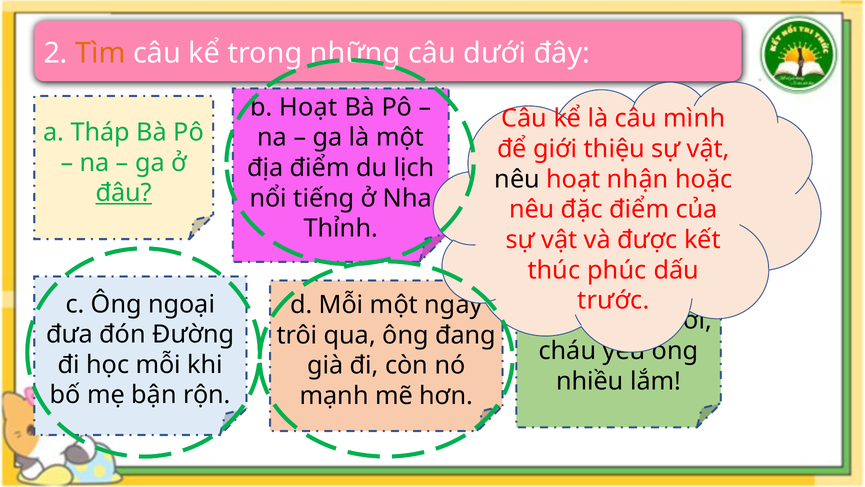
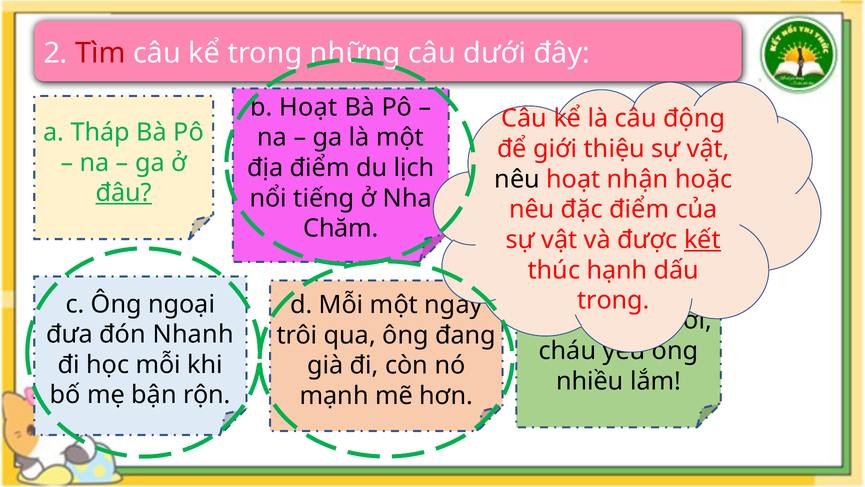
Tìm colour: orange -> red (100, 53)
mình: mình -> động (694, 119)
Thỉnh: Thỉnh -> Chăm (341, 228)
kết underline: none -> present (702, 240)
phúc: phúc -> hạnh (617, 270)
trước: trước -> trong (614, 300)
Đường: Đường -> Nhanh (193, 334)
